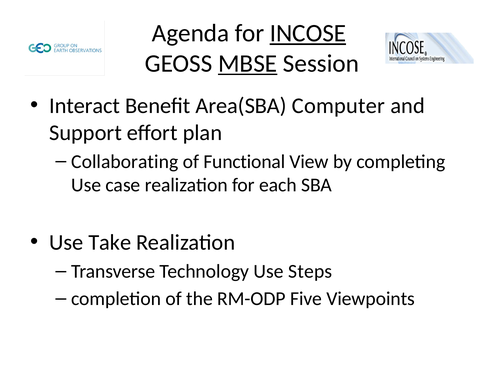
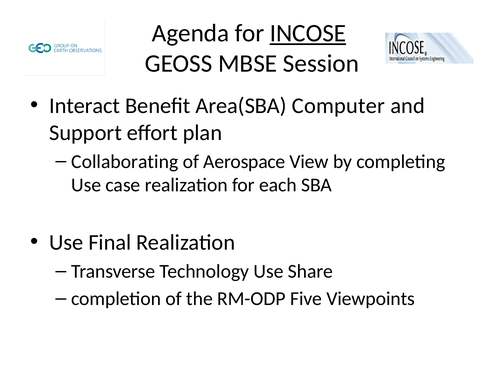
MBSE underline: present -> none (248, 64)
Functional: Functional -> Aerospace (244, 162)
Take: Take -> Final (110, 242)
Steps: Steps -> Share (310, 271)
